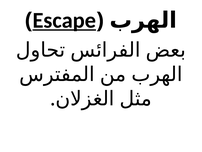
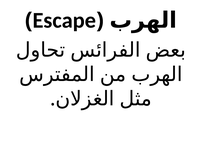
Escape underline: present -> none (64, 20)
